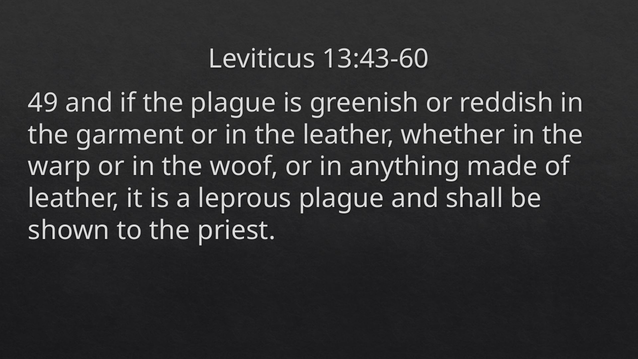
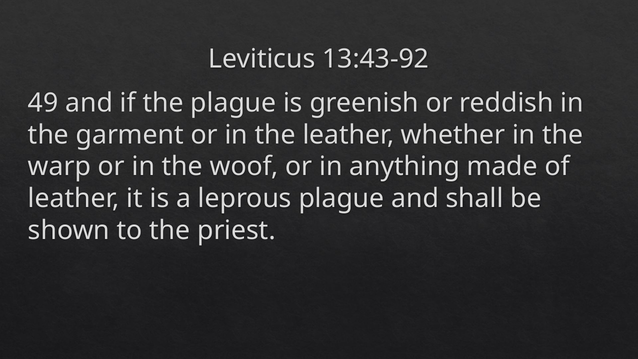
13:43-60: 13:43-60 -> 13:43-92 (376, 59)
